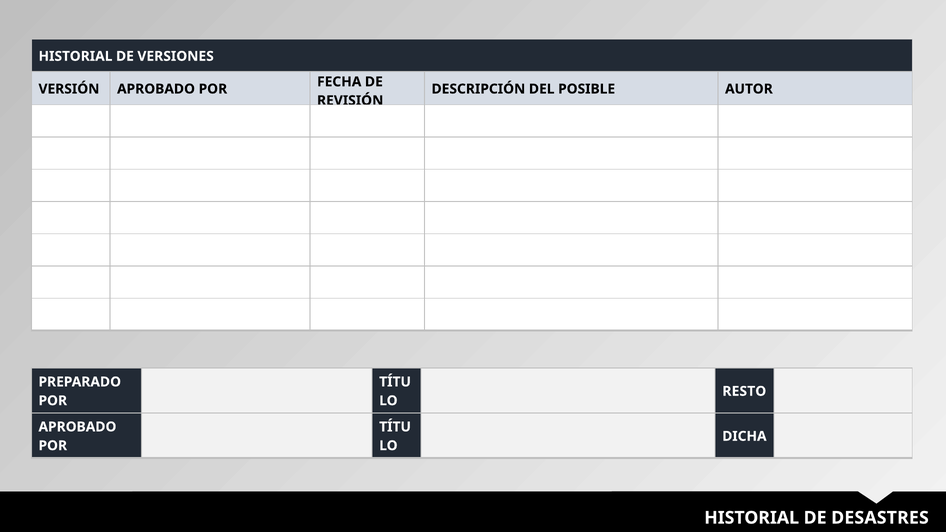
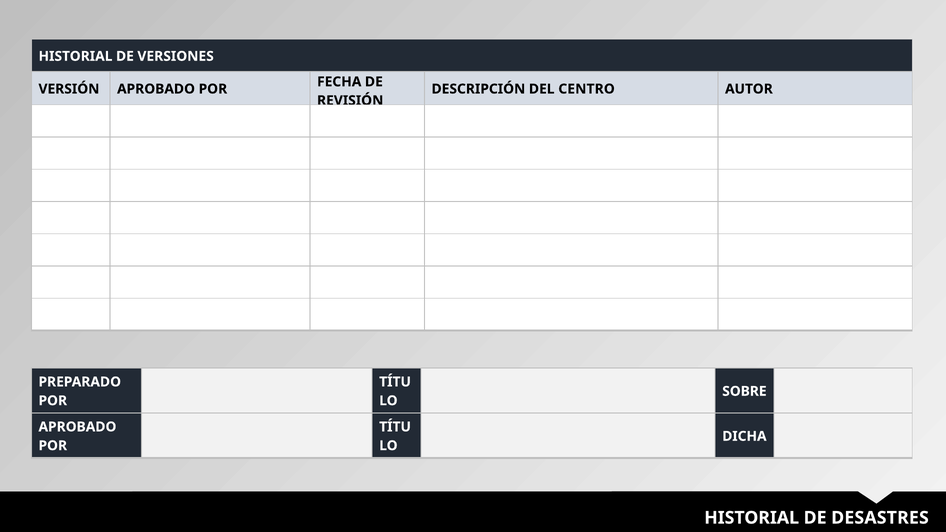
POSIBLE: POSIBLE -> CENTRO (587, 89)
RESTO: RESTO -> SOBRE (744, 391)
